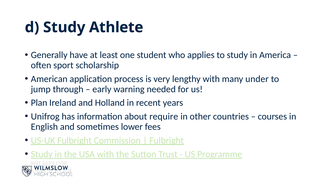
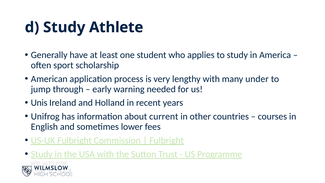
Plan: Plan -> Unis (39, 103)
require: require -> current (164, 116)
